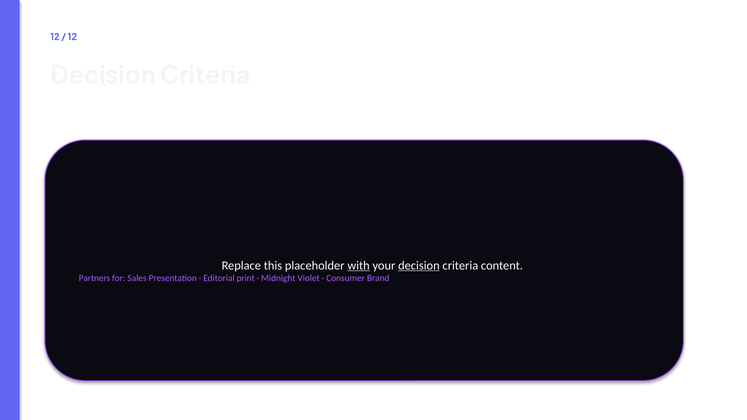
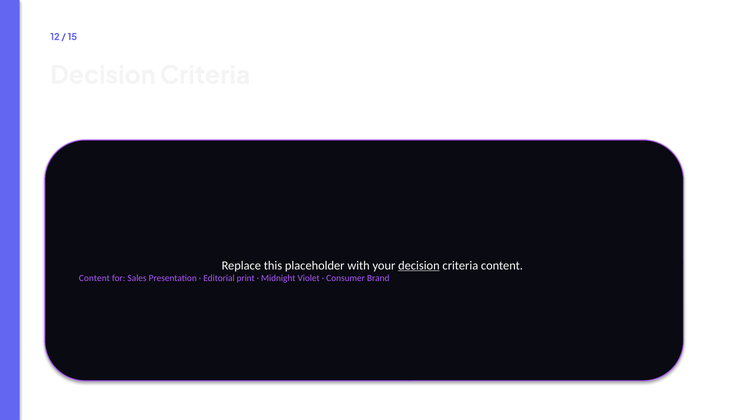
12: 12 -> 15 (72, 37)
with underline: present -> none (359, 266)
Partners: Partners -> Content (94, 278)
